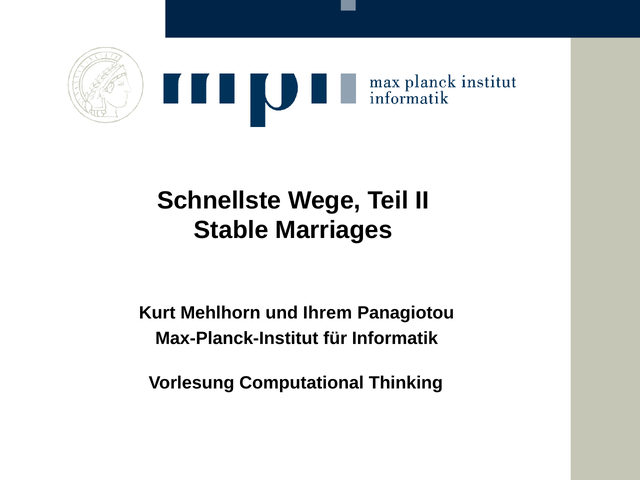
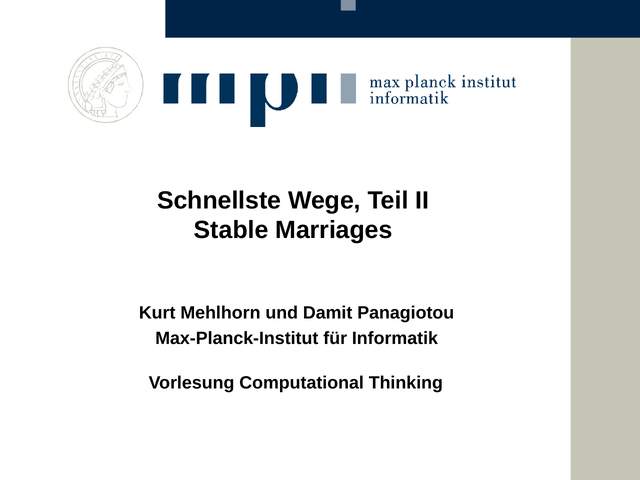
Ihrem: Ihrem -> Damit (328, 313)
